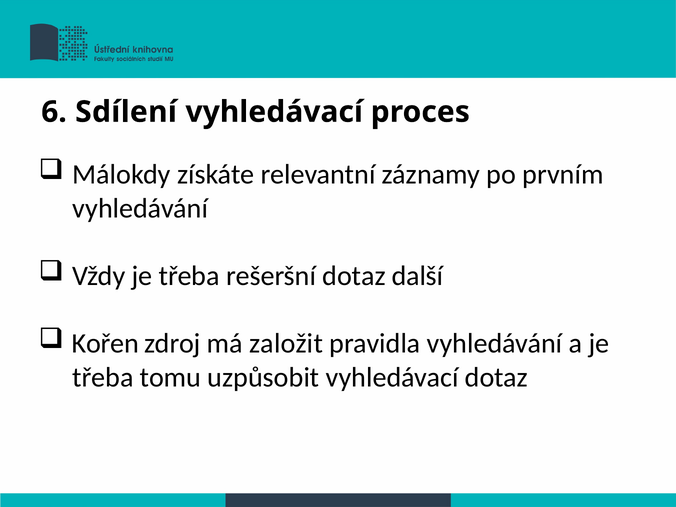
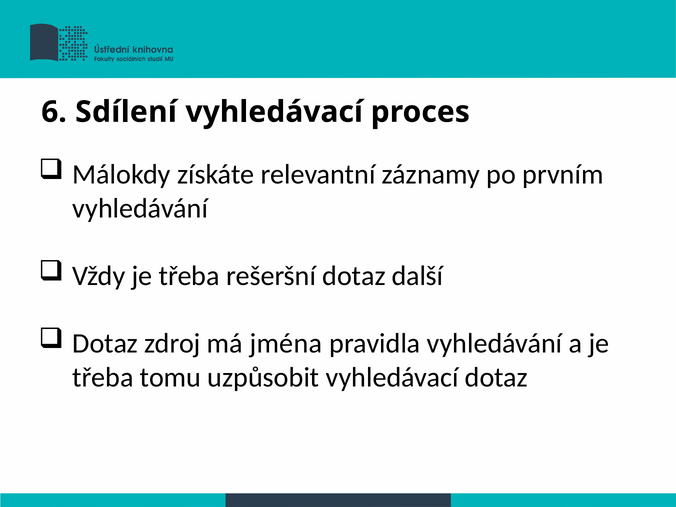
Kořen: Kořen -> Dotaz (105, 344)
založit: založit -> jména (286, 344)
